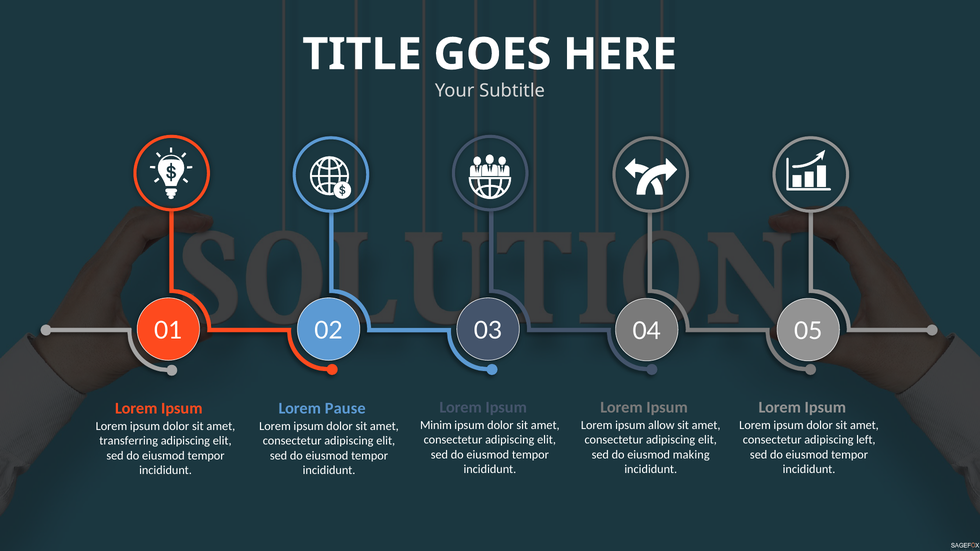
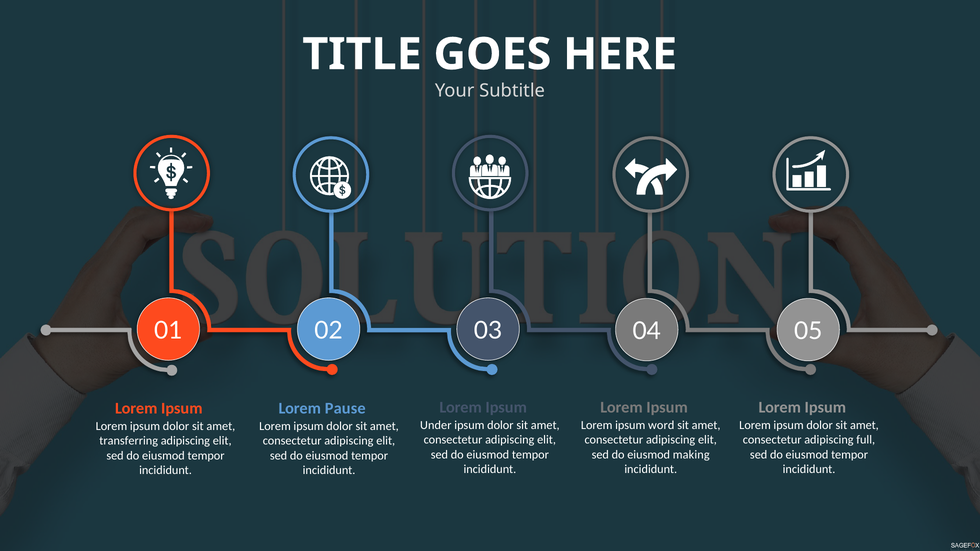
Minim: Minim -> Under (436, 425)
allow: allow -> word (661, 425)
left: left -> full (866, 440)
